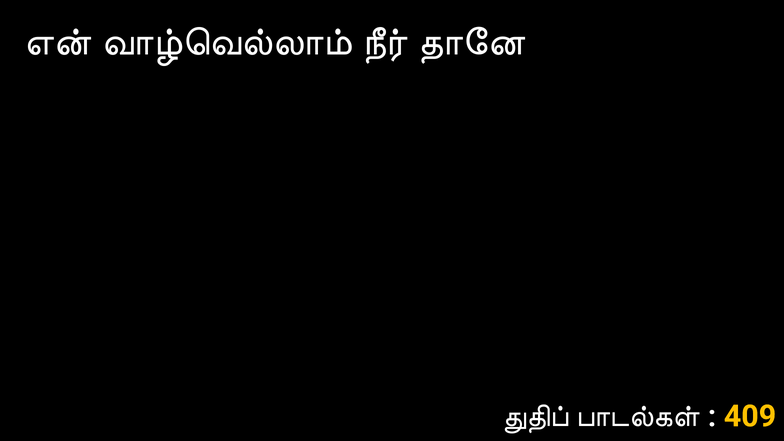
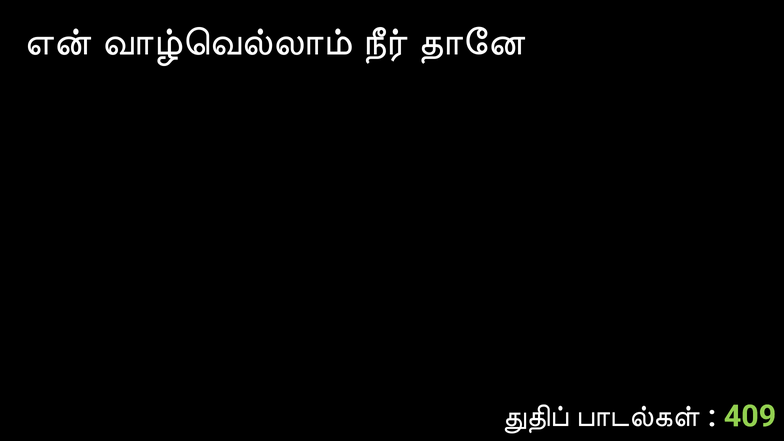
409 colour: yellow -> light green (750, 416)
